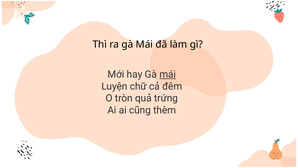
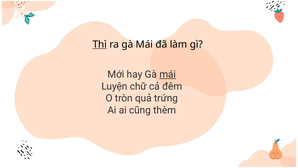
Thì underline: none -> present (100, 44)
